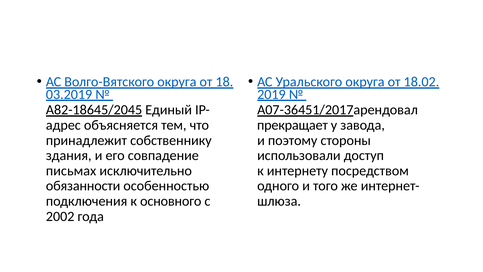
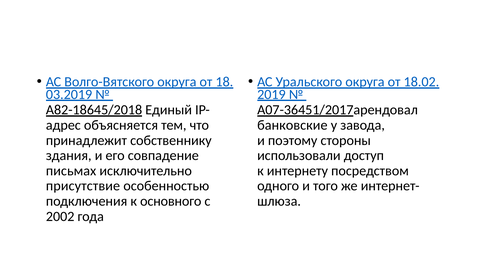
А82-18645/2045: А82-18645/2045 -> А82-18645/2018 (94, 110)
прекращает: прекращает -> банковские (292, 125)
обязанности: обязанности -> присутствие (83, 186)
